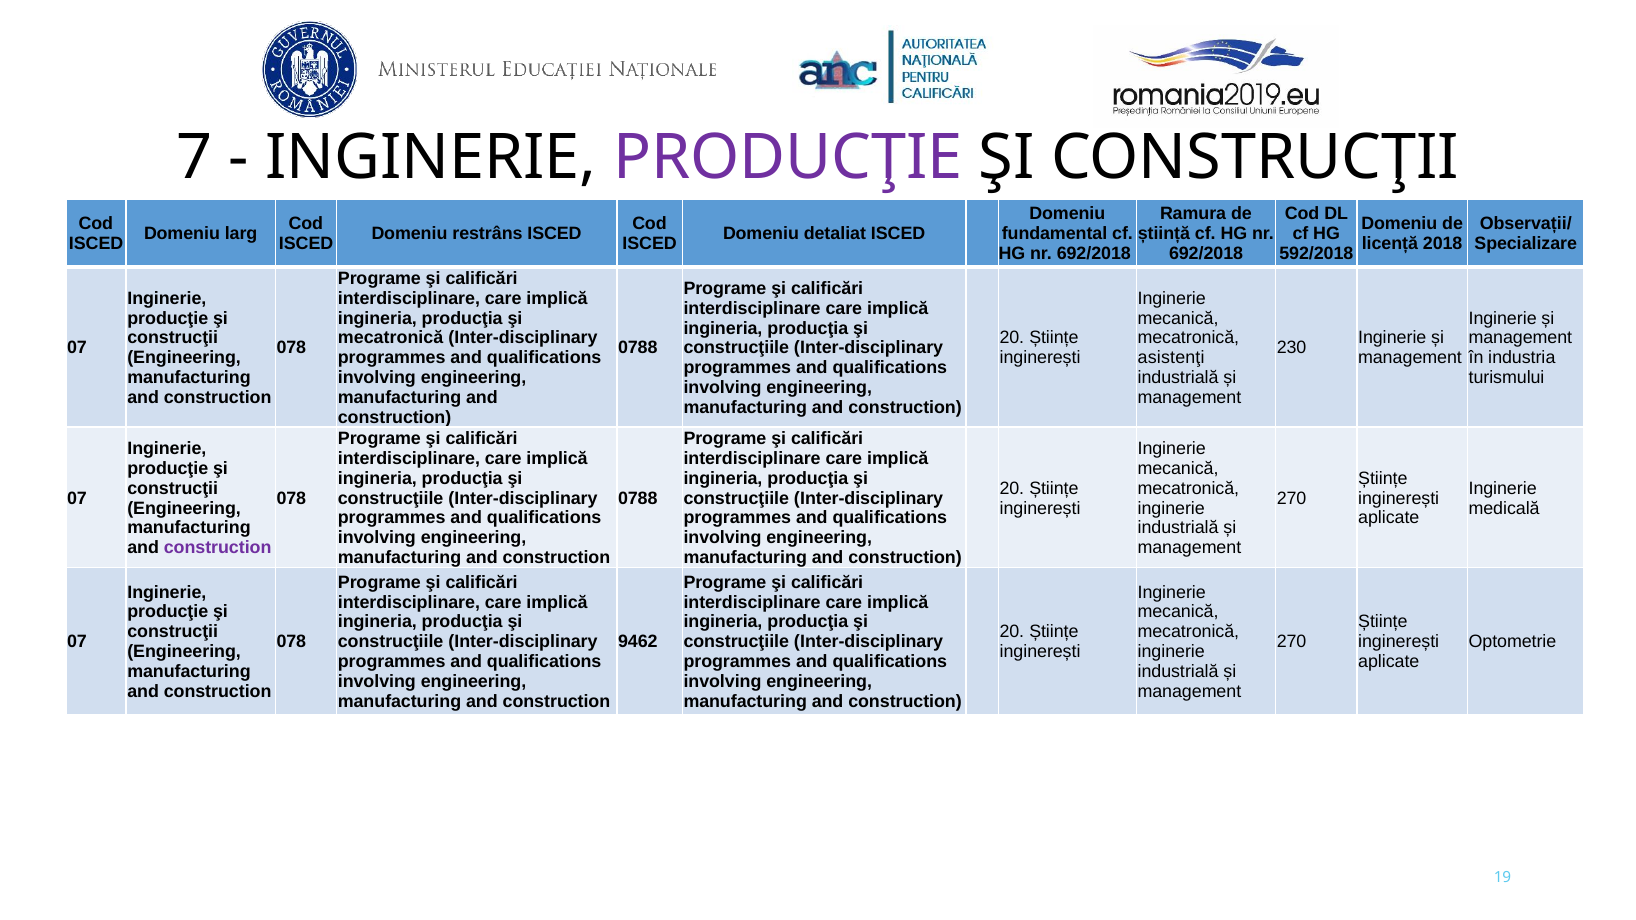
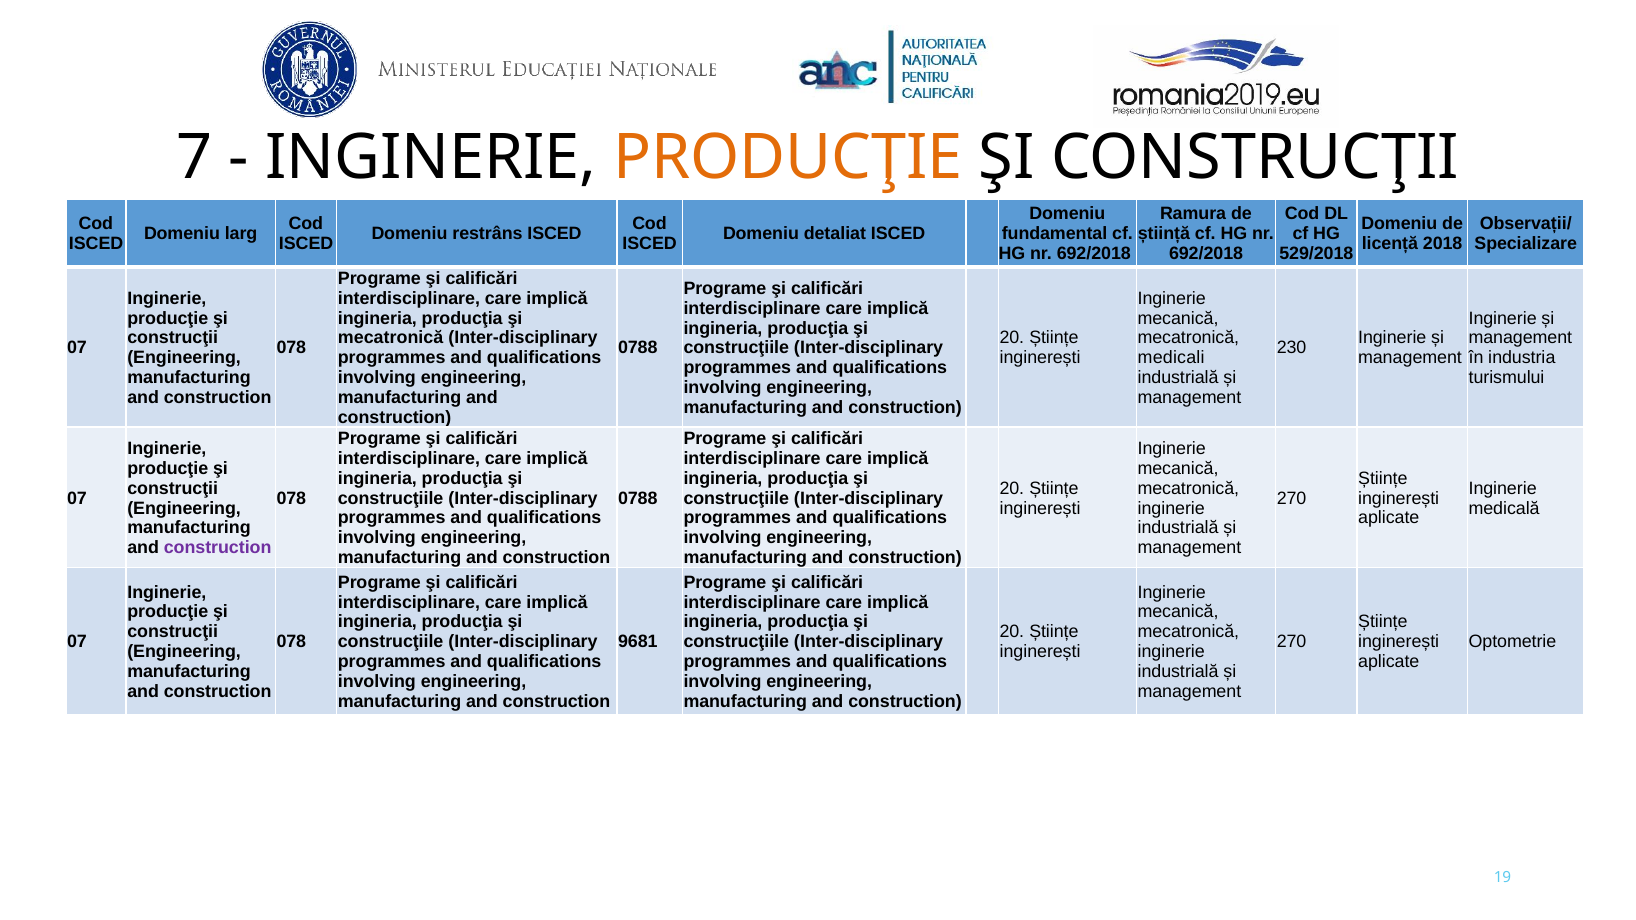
PRODUCŢIE colour: purple -> orange (788, 158)
592/2018: 592/2018 -> 529/2018 (1316, 253)
asistenţi: asistenţi -> medicali (1171, 358)
9462: 9462 -> 9681 (638, 642)
